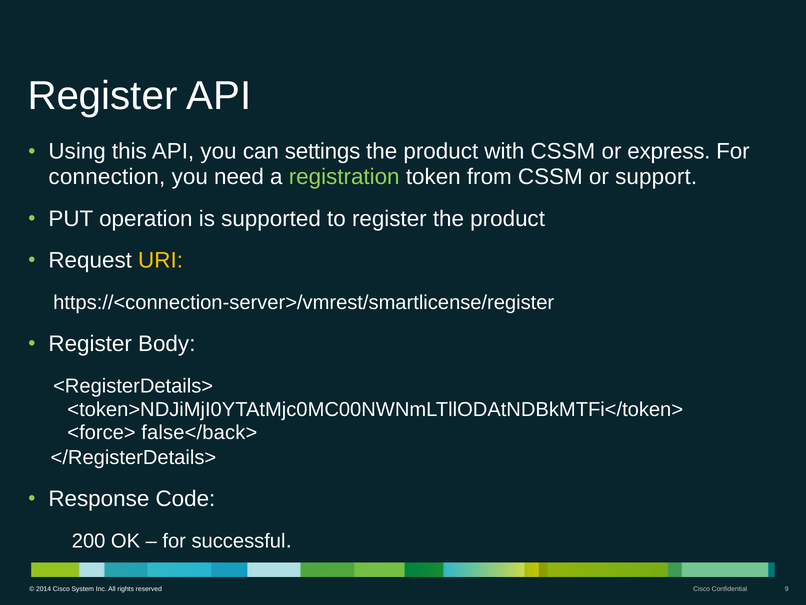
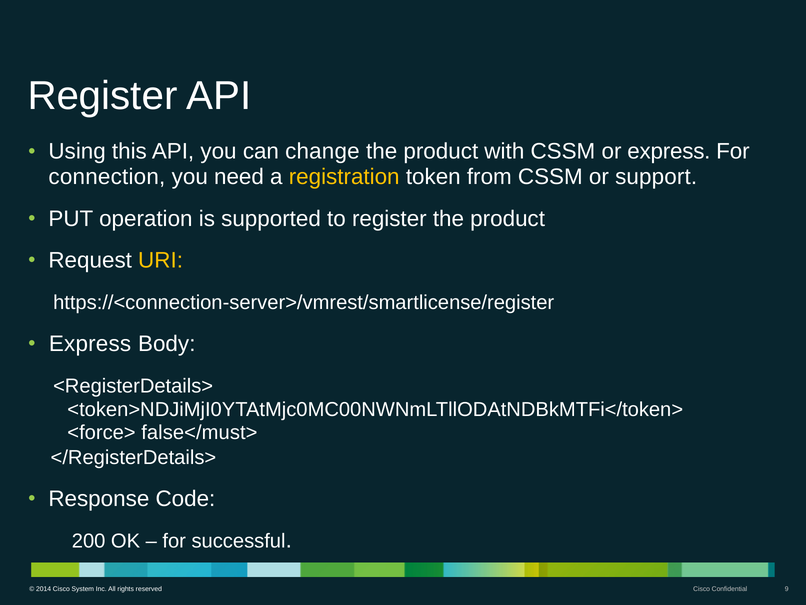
settings: settings -> change (322, 151)
registration colour: light green -> yellow (344, 177)
Register: Register -> Express (90, 343)
false</back>: false</back> -> false</must> (199, 432)
